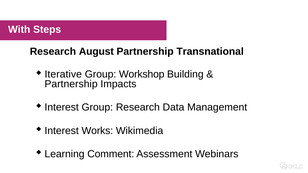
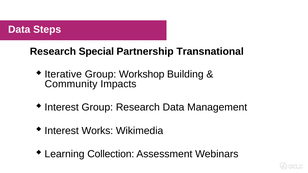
With: With -> Data (19, 30)
August: August -> Special (96, 52)
Partnership: Partnership -> Community (71, 84)
Comment: Comment -> Collection (111, 154)
